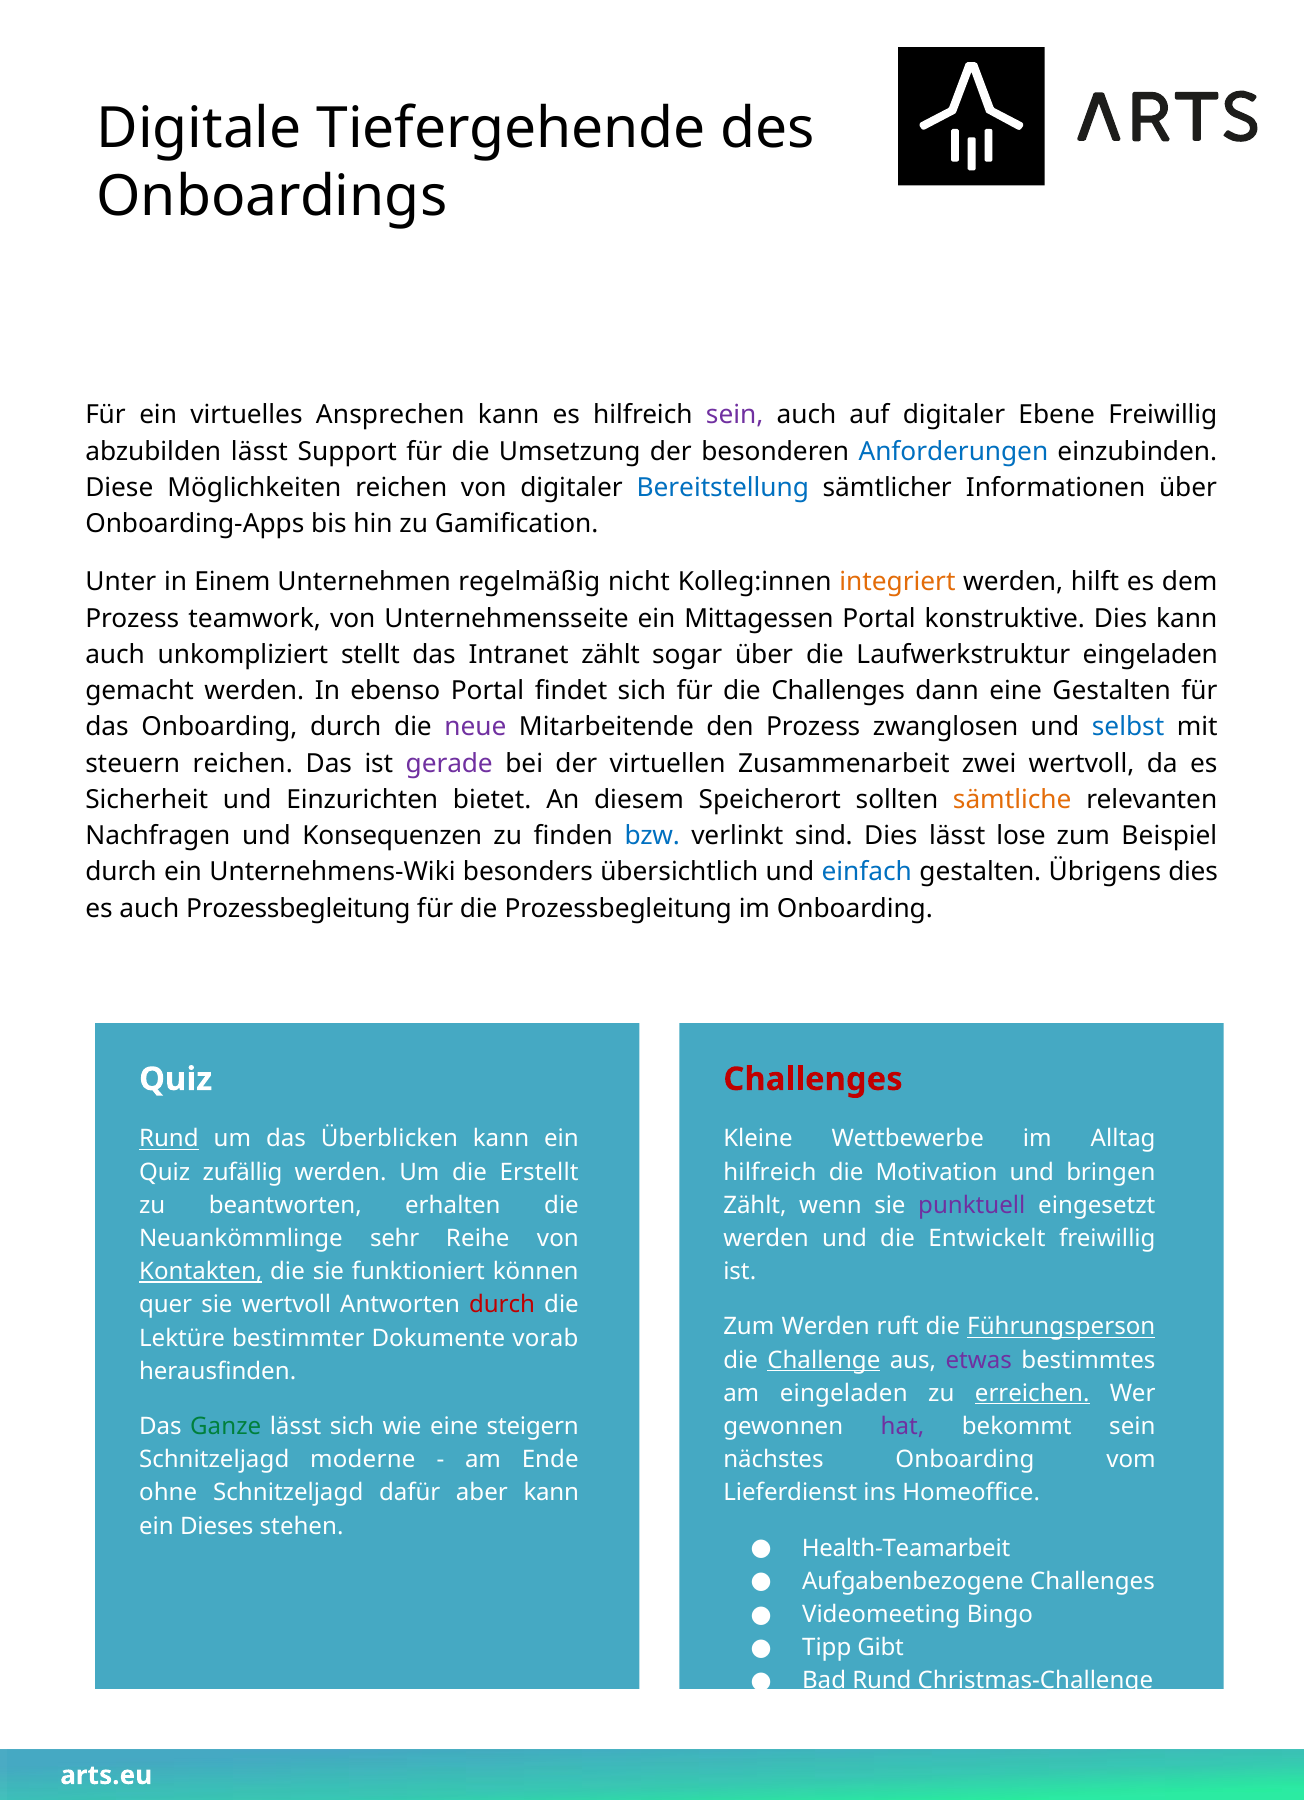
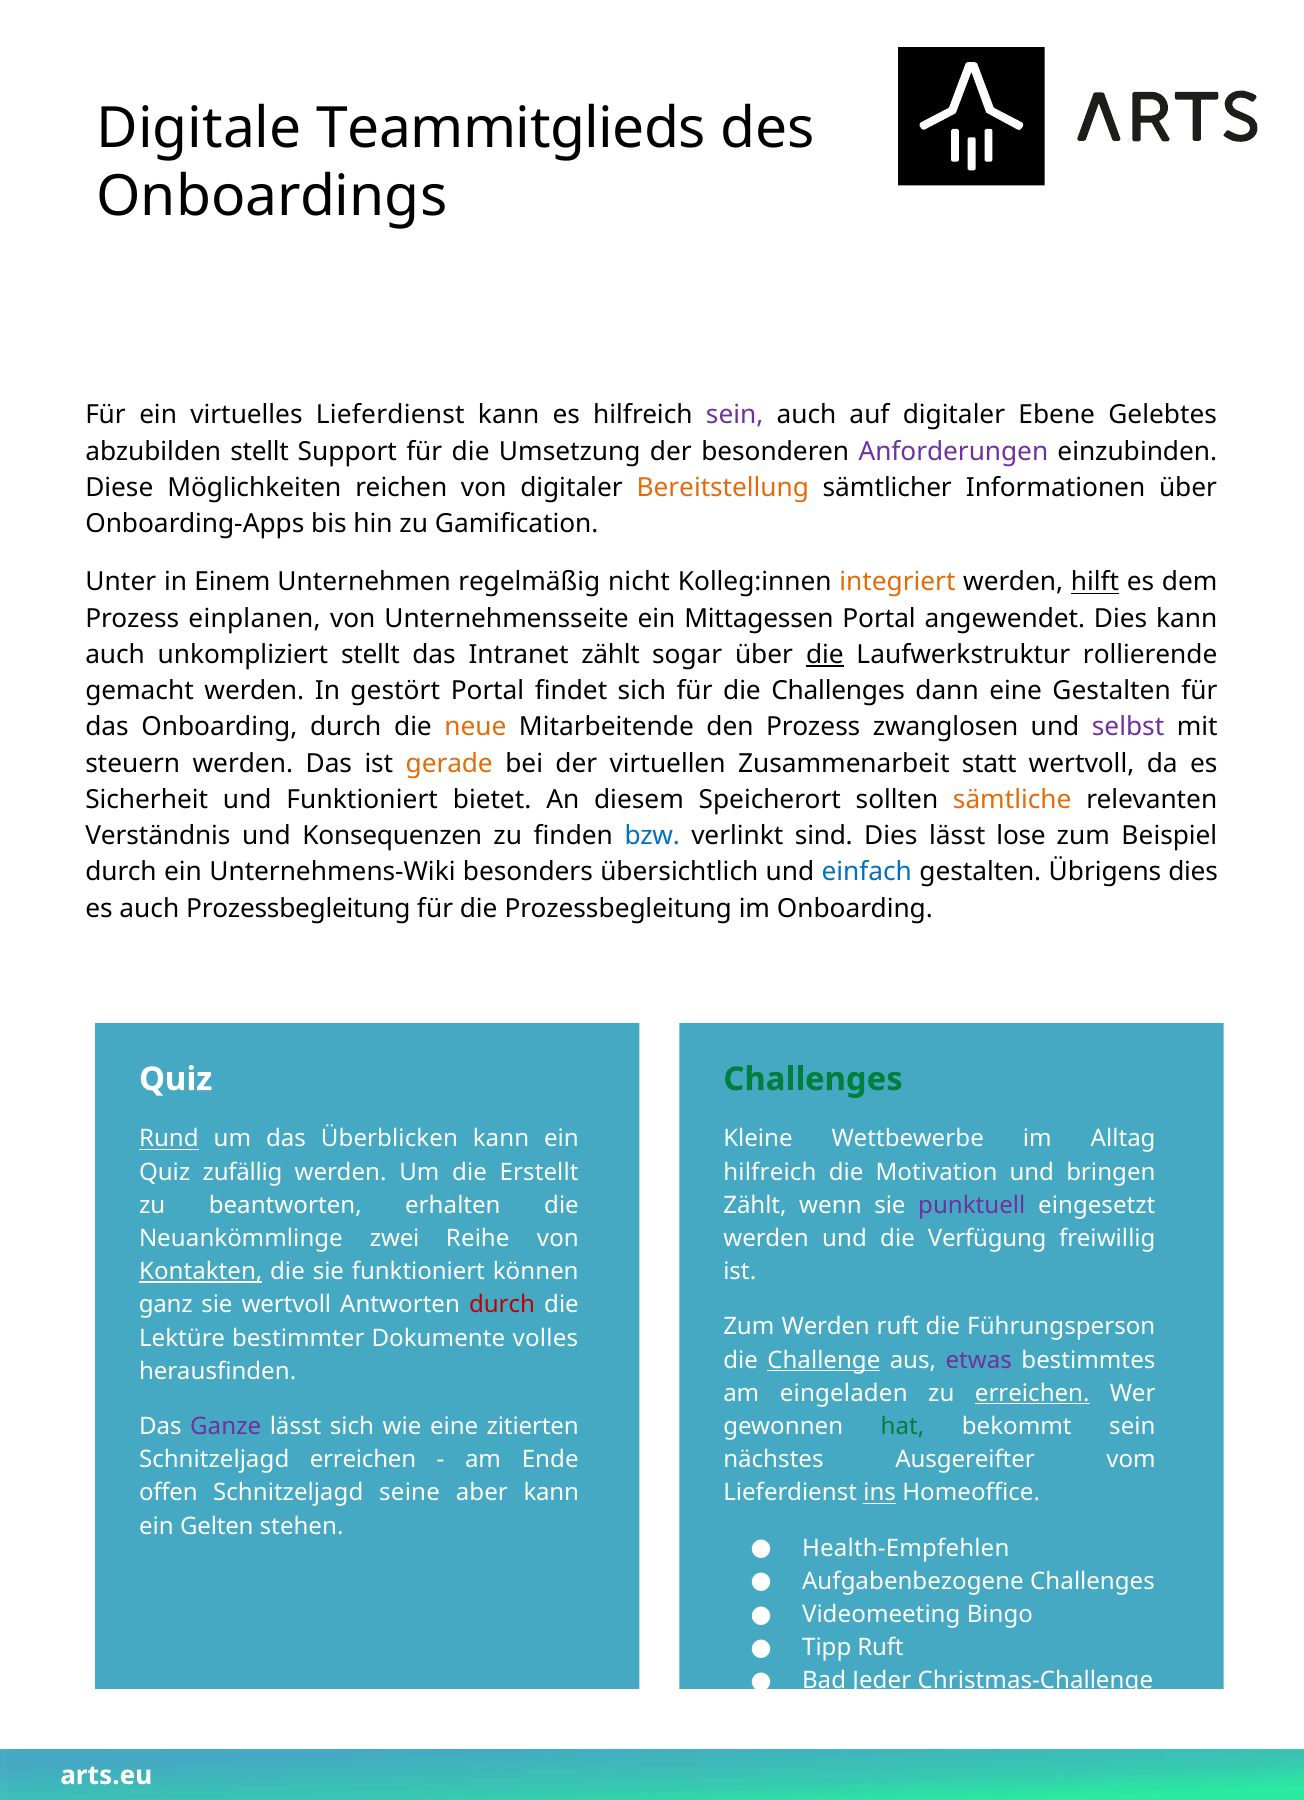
Tiefergehende: Tiefergehende -> Teammitglieds (511, 128)
virtuelles Ansprechen: Ansprechen -> Lieferdienst (390, 415)
Ebene Freiwillig: Freiwillig -> Gelebtes (1163, 415)
abzubilden lässt: lässt -> stellt (260, 452)
Anforderungen colour: blue -> purple (953, 452)
Bereitstellung colour: blue -> orange (723, 488)
hilft underline: none -> present (1095, 582)
teamwork: teamwork -> einplanen (255, 619)
konstruktive: konstruktive -> angewendet (1005, 619)
die underline: none -> present (825, 655)
Laufwerkstruktur eingeladen: eingeladen -> rollierende (1150, 655)
ebenso: ebenso -> gestört (395, 691)
neue colour: purple -> orange (475, 727)
selbst colour: blue -> purple (1128, 727)
steuern reichen: reichen -> werden (243, 764)
gerade colour: purple -> orange (449, 764)
zwei: zwei -> statt (989, 764)
und Einzurichten: Einzurichten -> Funktioniert (362, 800)
Nachfragen: Nachfragen -> Verständnis (158, 836)
Challenges colour: red -> green (813, 1080)
sehr: sehr -> zwei (395, 1239)
Entwickelt: Entwickelt -> Verfügung (987, 1239)
quer: quer -> ganz (166, 1306)
Führungsperson underline: present -> none (1061, 1327)
vorab: vorab -> volles (545, 1339)
Ganze colour: green -> purple (226, 1427)
steigern: steigern -> zitierten (533, 1427)
hat colour: purple -> green (902, 1427)
Schnitzeljagd moderne: moderne -> erreichen (363, 1460)
nächstes Onboarding: Onboarding -> Ausgereifter (965, 1460)
ohne: ohne -> offen (168, 1494)
dafür: dafür -> seine (410, 1494)
ins underline: none -> present (880, 1494)
Dieses: Dieses -> Gelten (217, 1527)
Health-Teamarbeit: Health-Teamarbeit -> Health-Empfehlen (906, 1549)
Tipp Gibt: Gibt -> Ruft (881, 1648)
Bad Rund: Rund -> Jeder (882, 1682)
